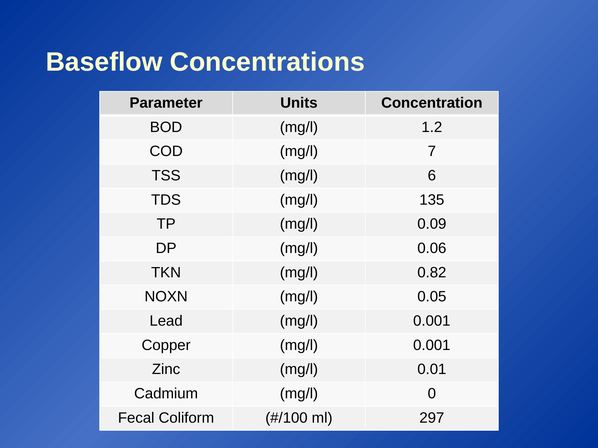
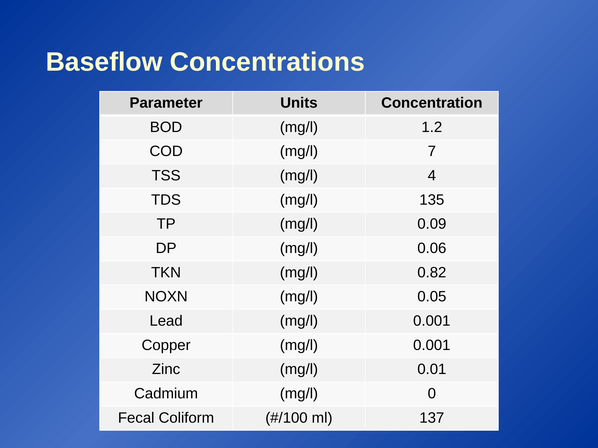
6: 6 -> 4 (432, 176)
297: 297 -> 137 (432, 418)
